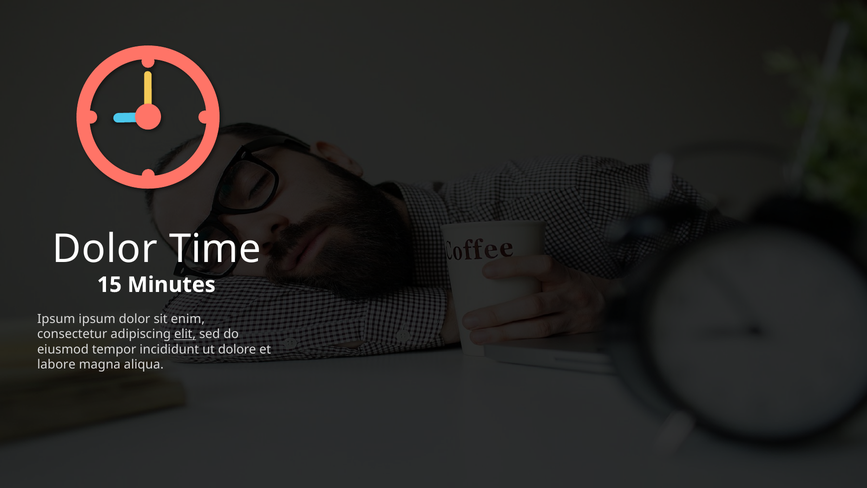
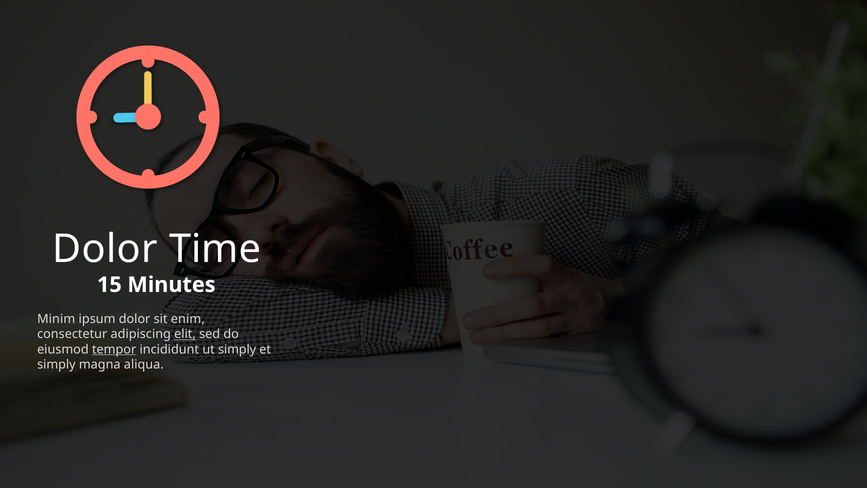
Ipsum: Ipsum -> Minim (56, 319)
tempor underline: none -> present (114, 349)
ut dolore: dolore -> simply (237, 349)
labore: labore -> simply (56, 364)
